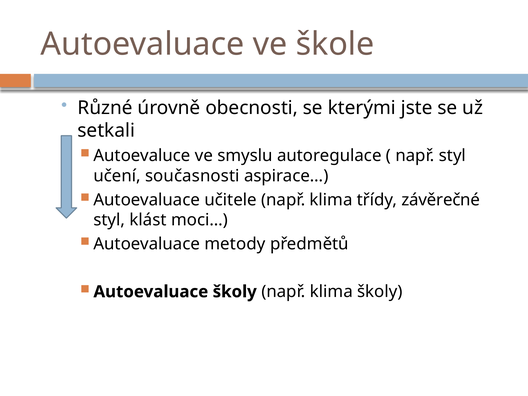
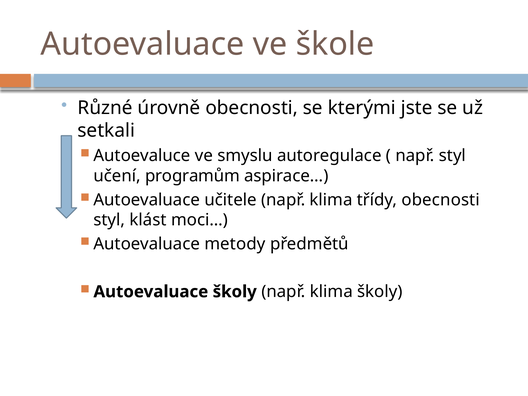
současnosti: současnosti -> programům (192, 176)
třídy závěrečné: závěrečné -> obecnosti (441, 200)
